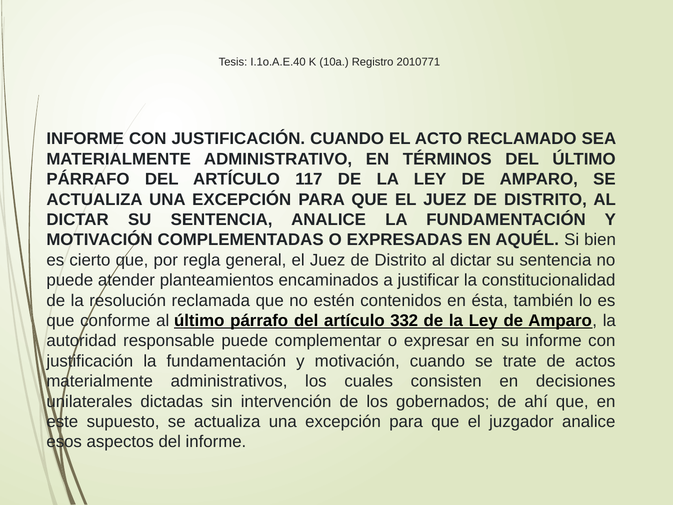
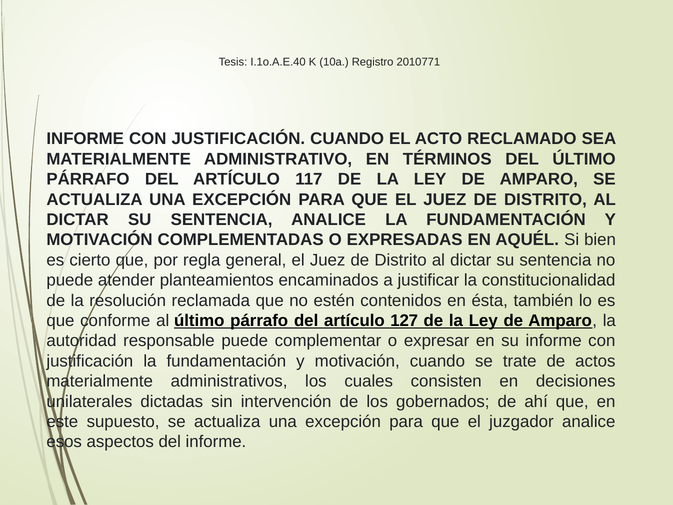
332: 332 -> 127 (404, 321)
